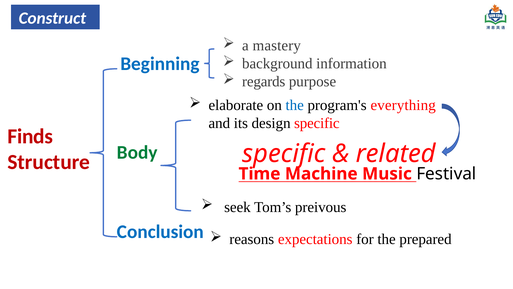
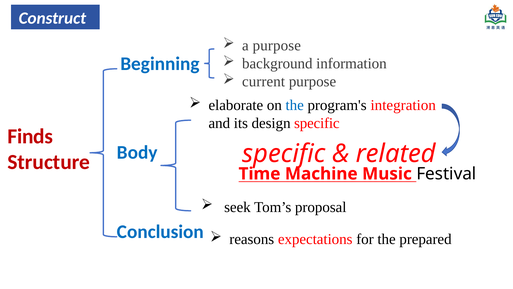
a mastery: mastery -> purpose (277, 46)
regards: regards -> current (264, 82)
everything: everything -> integration (403, 105)
Body colour: green -> blue (137, 152)
preivous: preivous -> proposal (321, 207)
